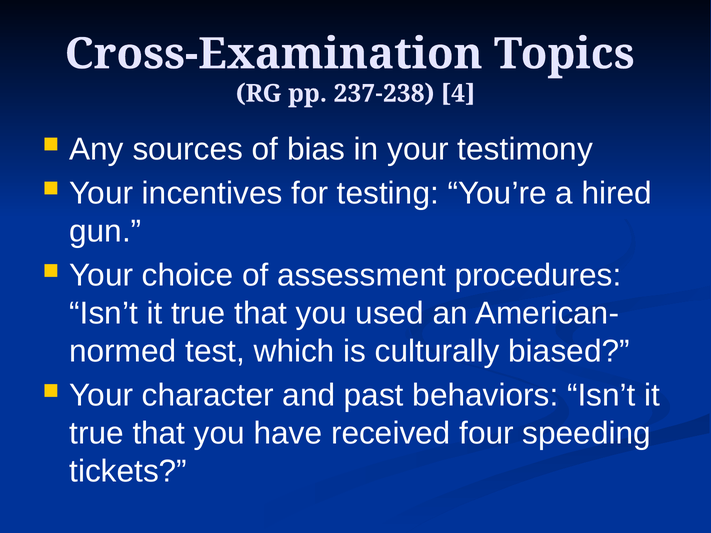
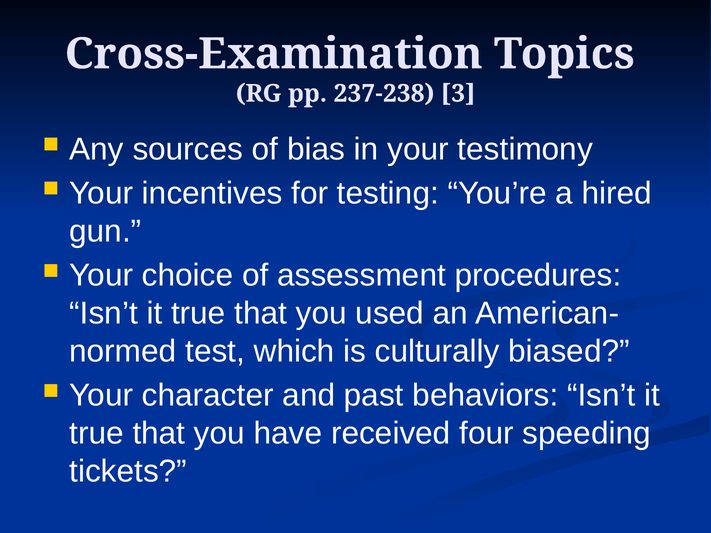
4: 4 -> 3 (458, 94)
